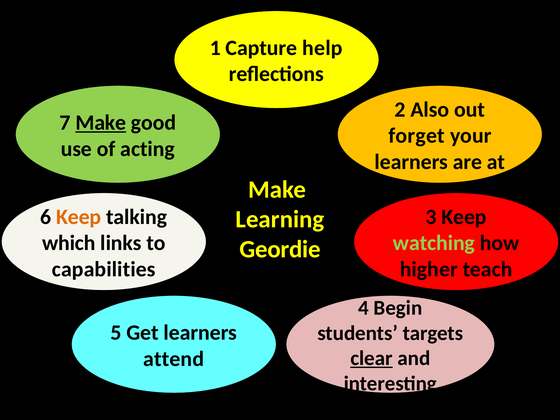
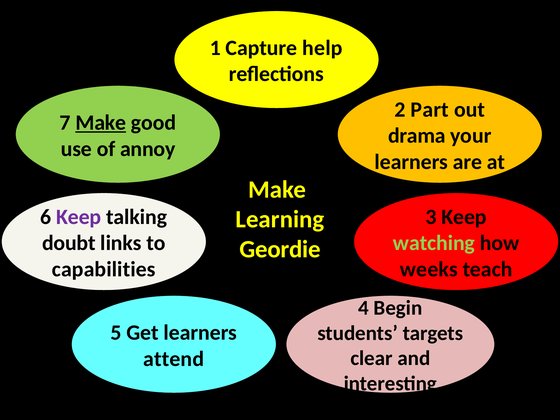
Also: Also -> Part (430, 110)
forget: forget -> drama (417, 136)
acting: acting -> annoy (148, 149)
Keep colour: orange -> purple (79, 217)
which: which -> doubt (69, 243)
higher: higher -> weeks (429, 269)
clear underline: present -> none (372, 358)
